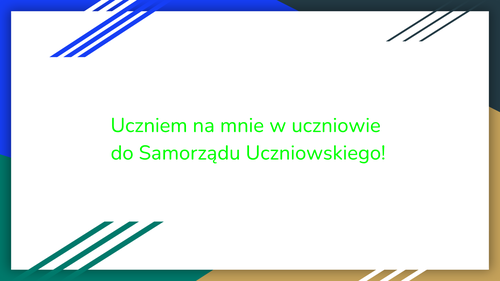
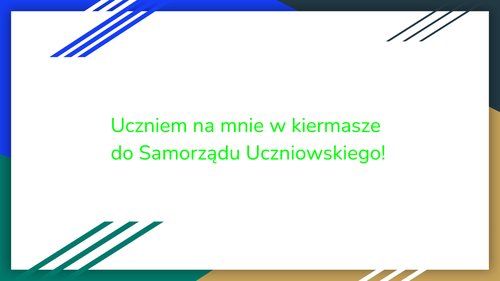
uczniowie: uczniowie -> kiermasze (336, 126)
